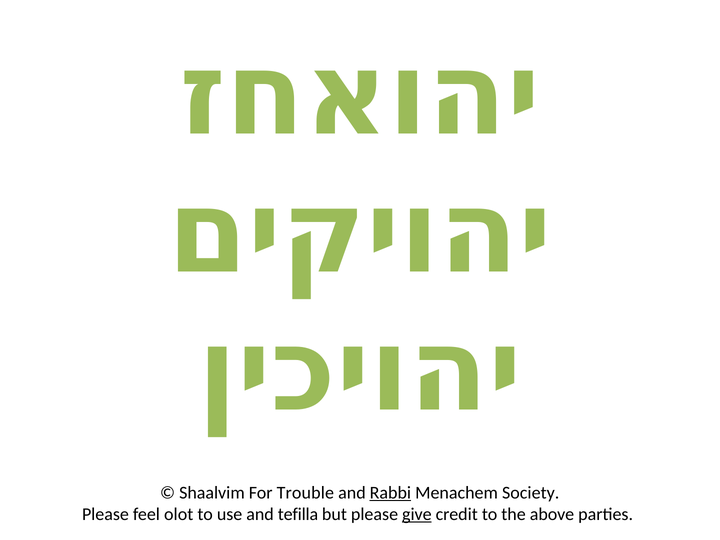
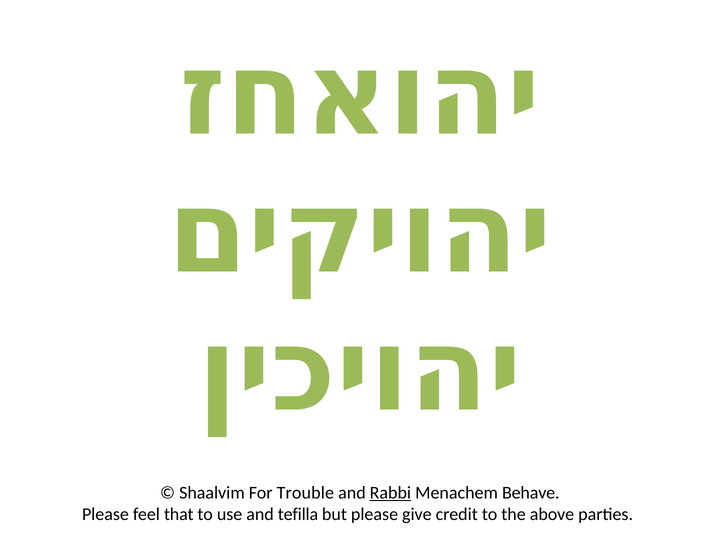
Society: Society -> Behave (531, 493)
olot: olot -> that (179, 514)
give underline: present -> none (417, 514)
